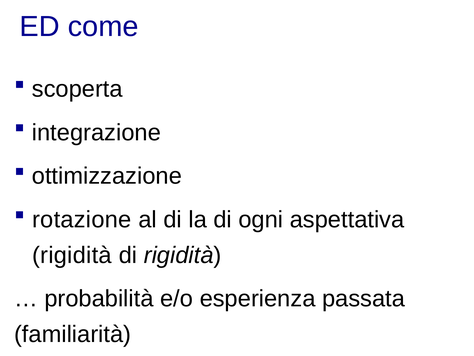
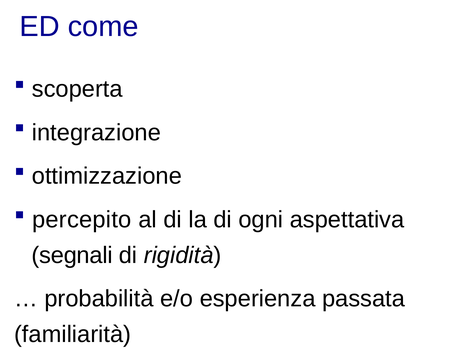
rotazione: rotazione -> percepito (82, 219)
rigidità: rigidità -> segnali (72, 255)
